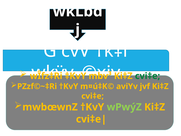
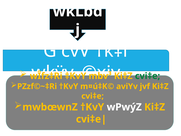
wPwýZ colour: light green -> white (124, 107)
